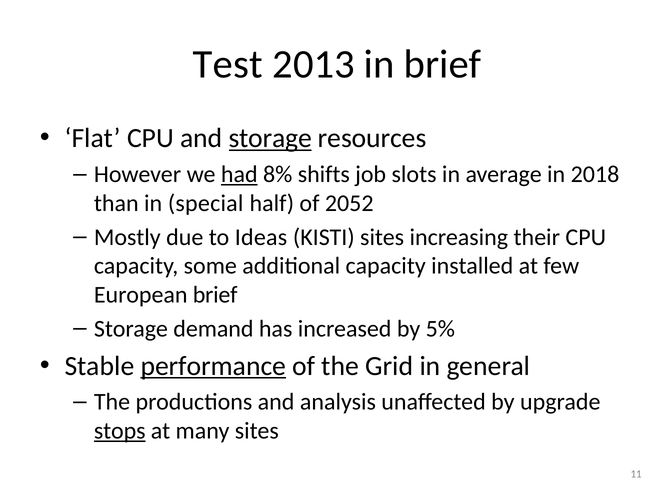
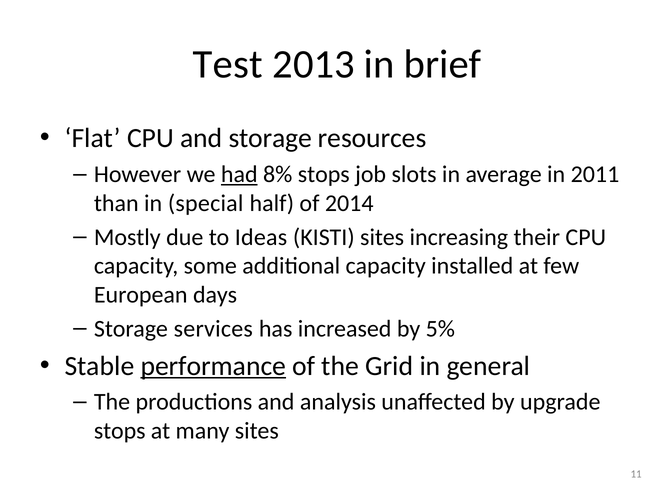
storage underline: present -> none (270, 138)
8% shifts: shifts -> stops (324, 174)
2018: 2018 -> 2011 (595, 174)
2052: 2052 -> 2014 (349, 203)
European brief: brief -> days (215, 295)
demand: demand -> services (213, 329)
stops underline: present -> none (120, 431)
